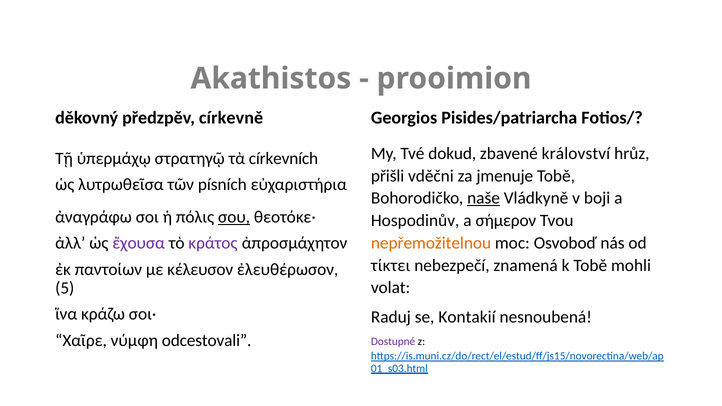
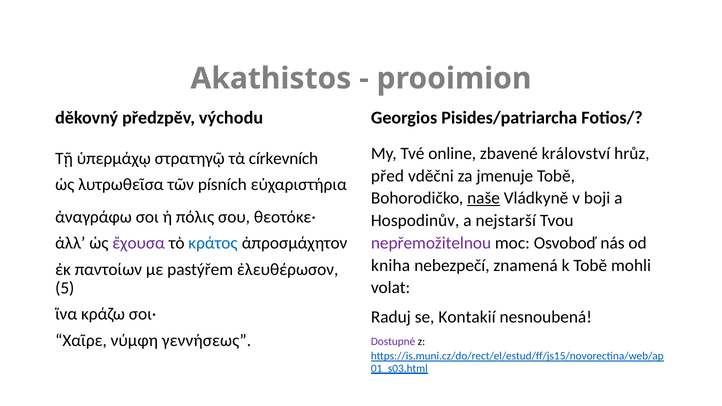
církevně: církevně -> východu (231, 118)
dokud: dokud -> οnline (452, 153)
přišli: přišli -> před (388, 176)
σου underline: present -> none (234, 217)
σήμερον: σήμερον -> nejstarší (506, 221)
nepřemožitelnou colour: orange -> purple (431, 243)
κράτος colour: purple -> blue (213, 243)
τίκτει: τίκτει -> kniha (391, 265)
κέλευσον: κέλευσον -> pastýřem (200, 269)
odcestovali: odcestovali -> γεννήσεως (206, 340)
